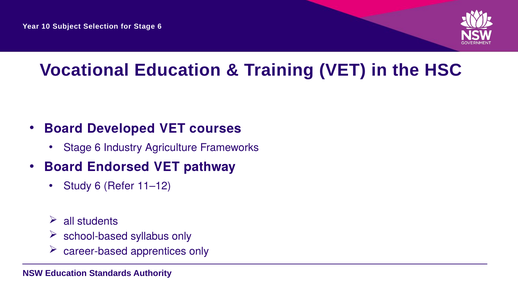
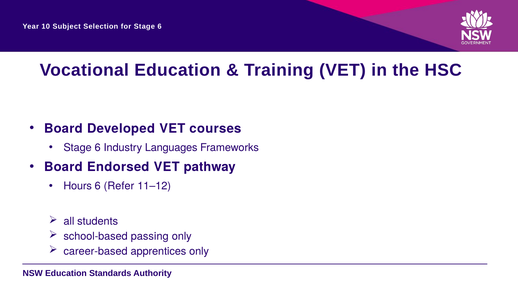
Agriculture: Agriculture -> Languages (171, 148)
Study: Study -> Hours (78, 186)
syllabus: syllabus -> passing (150, 237)
